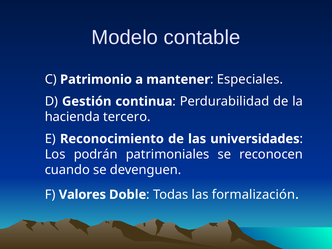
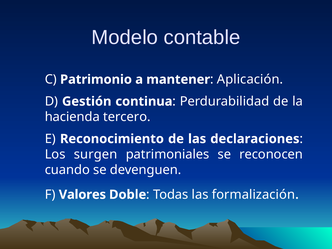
Especiales: Especiales -> Aplicación (250, 79)
universidades: universidades -> declaraciones (255, 139)
podrán: podrán -> surgen (96, 154)
